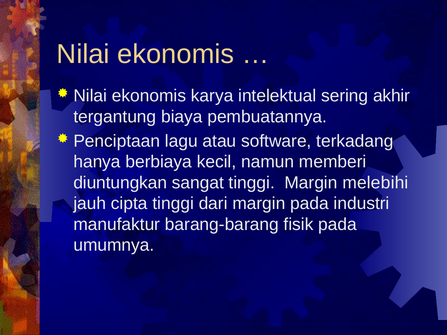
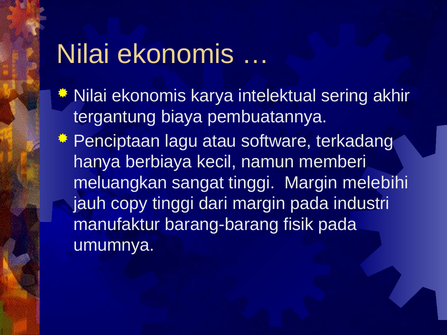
diuntungkan: diuntungkan -> meluangkan (120, 183)
cipta: cipta -> copy (129, 204)
